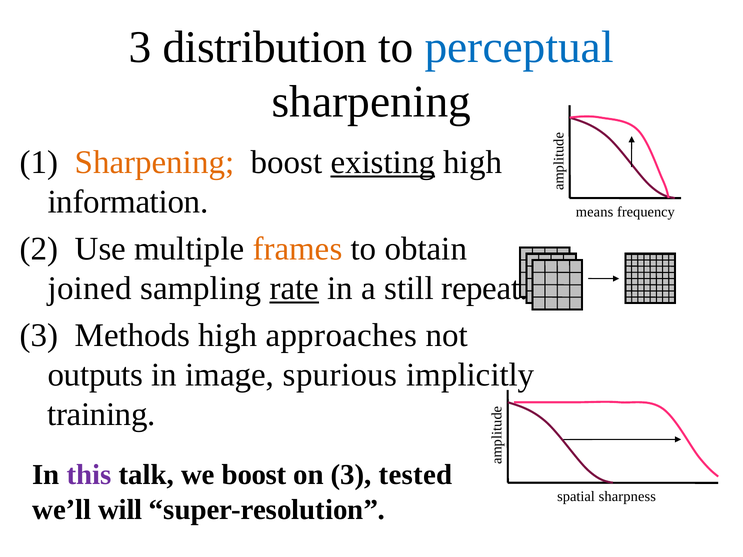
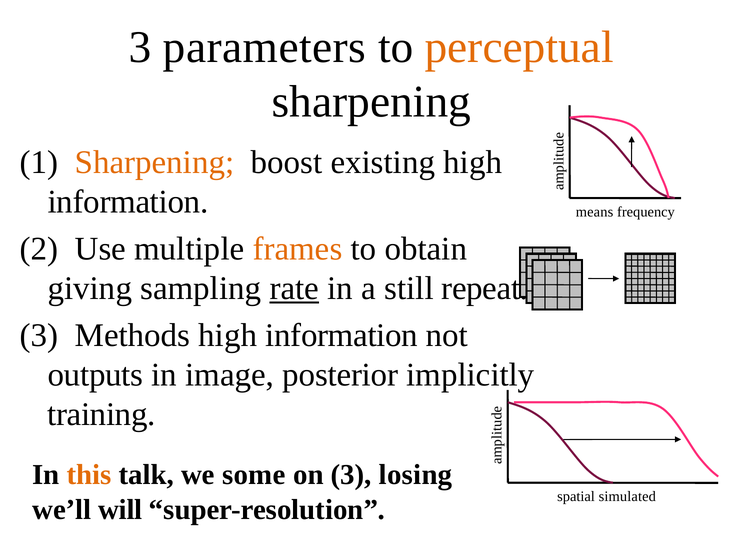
distribution: distribution -> parameters (264, 47)
perceptual colour: blue -> orange (519, 47)
existing underline: present -> none (383, 162)
joined: joined -> giving (90, 289)
approaches: approaches -> information (342, 335)
spurious: spurious -> posterior (340, 375)
this colour: purple -> orange (89, 475)
we boost: boost -> some (254, 475)
tested: tested -> losing (416, 475)
sharpness: sharpness -> simulated (627, 497)
